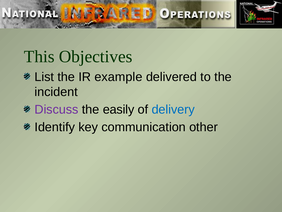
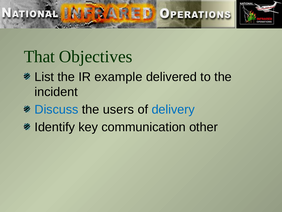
This: This -> That (39, 56)
Discuss colour: purple -> blue (56, 109)
easily: easily -> users (118, 109)
